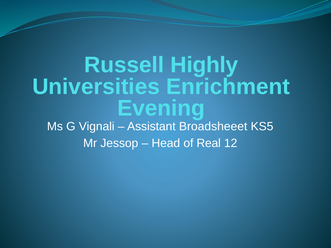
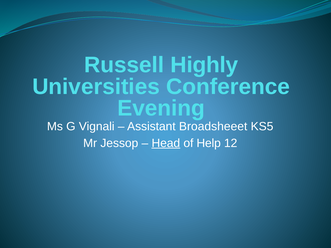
Enrichment: Enrichment -> Conference (228, 87)
Head underline: none -> present (166, 143)
Real: Real -> Help (209, 143)
